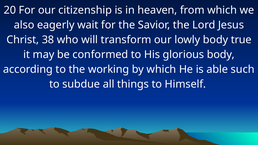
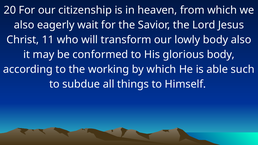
38: 38 -> 11 (48, 40)
body true: true -> also (241, 40)
